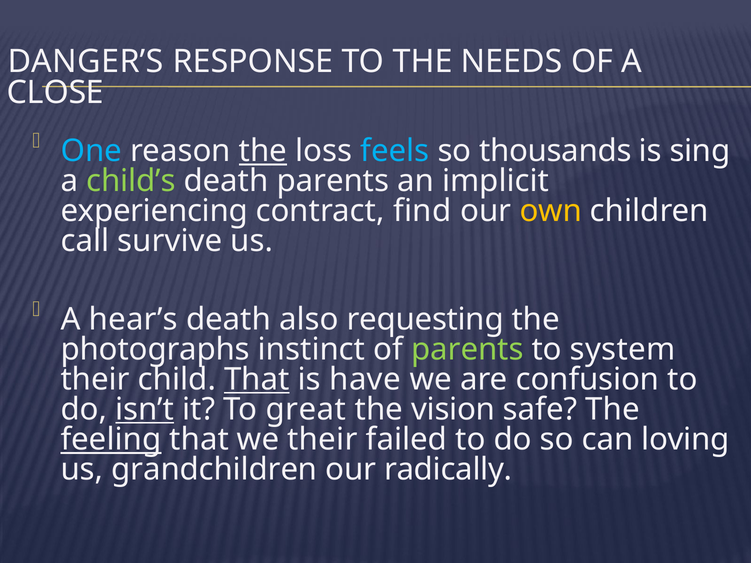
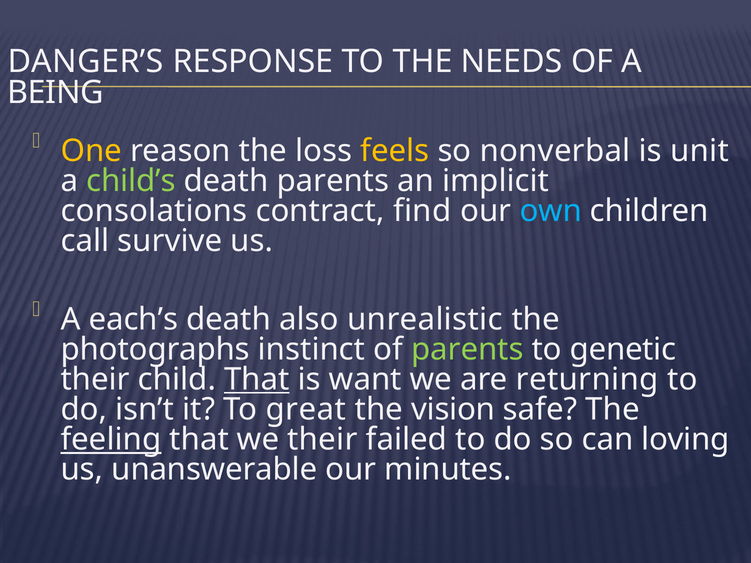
CLOSE: CLOSE -> BEING (55, 93)
One colour: light blue -> yellow (91, 151)
the underline: present -> none (263, 151)
feels colour: light blue -> yellow (395, 151)
thousands: thousands -> nonverbal (555, 151)
sing: sing -> unit (700, 151)
experiencing: experiencing -> consolations (154, 211)
own colour: yellow -> light blue (551, 211)
hear’s: hear’s -> each’s (133, 319)
requesting: requesting -> unrealistic (425, 319)
system: system -> genetic (623, 349)
have: have -> want (365, 379)
confusion: confusion -> returning (587, 379)
isn’t underline: present -> none (145, 410)
grandchildren: grandchildren -> unanswerable (214, 470)
radically: radically -> minutes (448, 470)
